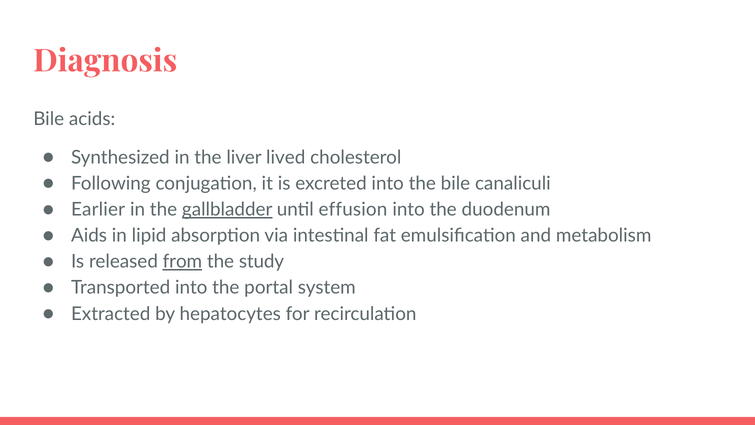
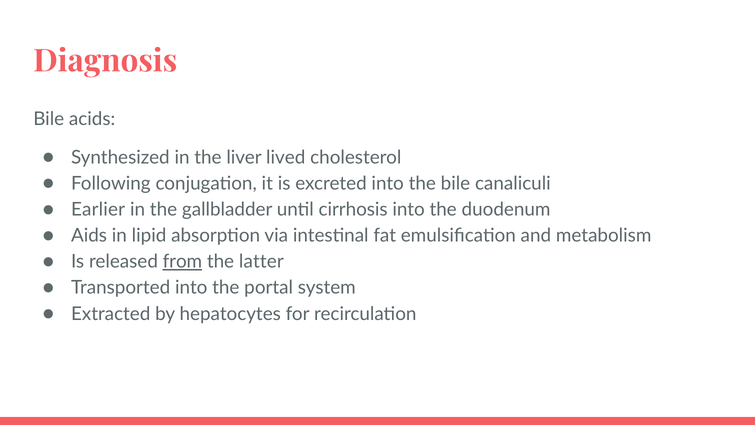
gallbladder underline: present -> none (227, 209)
effusion: effusion -> cirrhosis (353, 209)
study: study -> latter (261, 261)
